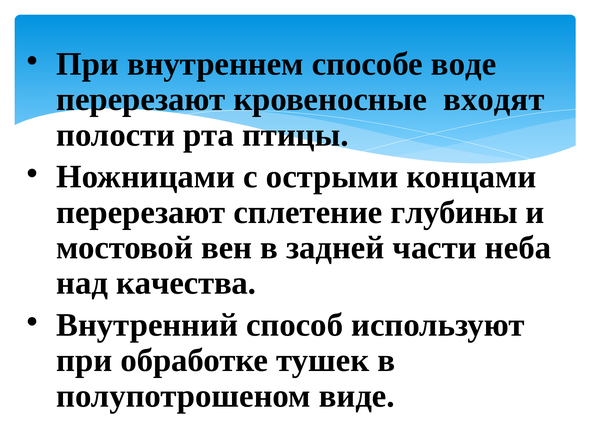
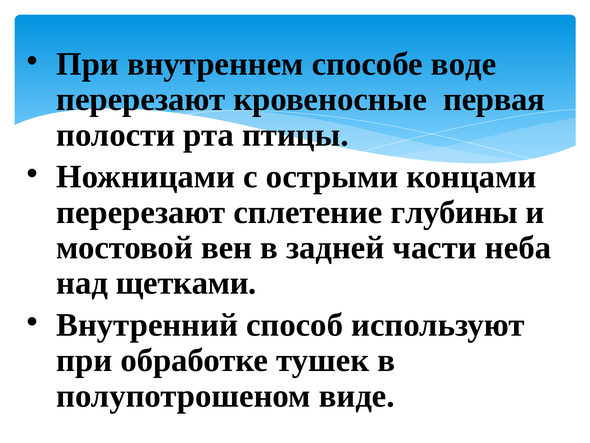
входят: входят -> первая (494, 99)
качества: качества -> щетками (186, 283)
